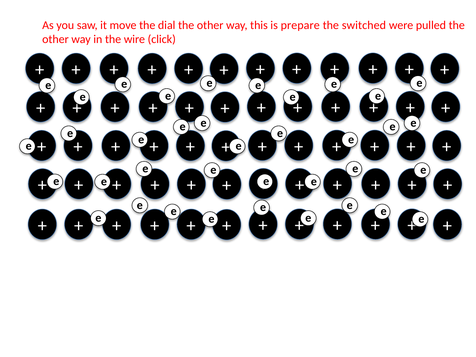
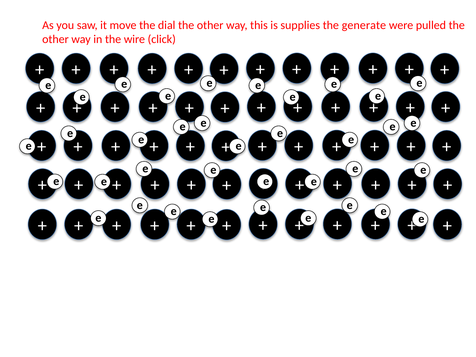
prepare: prepare -> supplies (300, 25)
switched: switched -> generate (364, 25)
